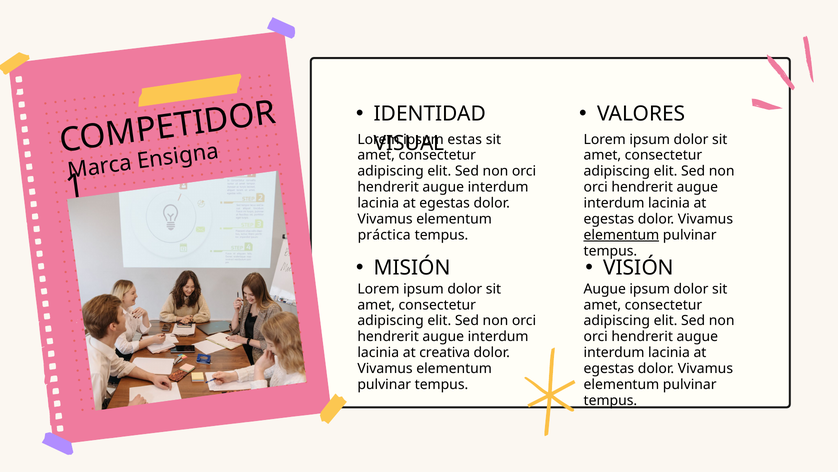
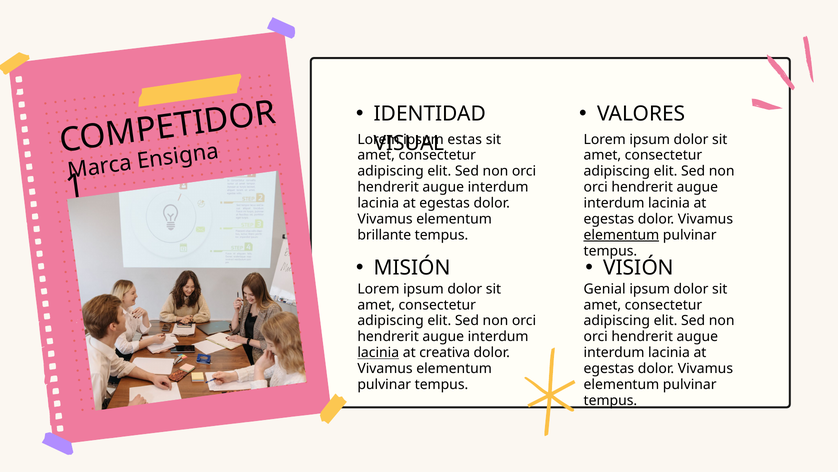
práctica: práctica -> brillante (384, 235)
Augue: Augue -> Genial (605, 289)
lacinia underline: none -> present (378, 352)
